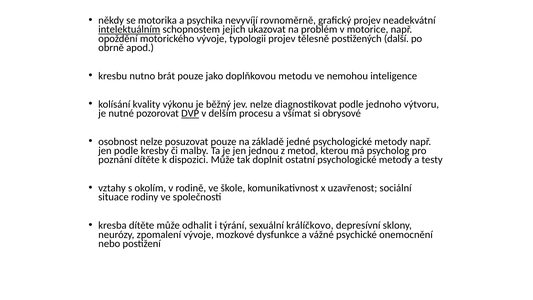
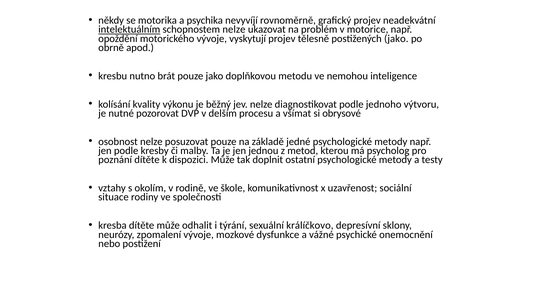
schopnostem jejich: jejich -> nelze (234, 29)
typologii: typologii -> vyskytují (248, 39)
postižených další: další -> jako (396, 39)
DVP underline: present -> none (190, 113)
